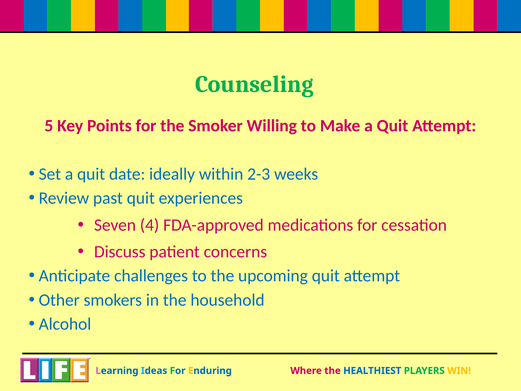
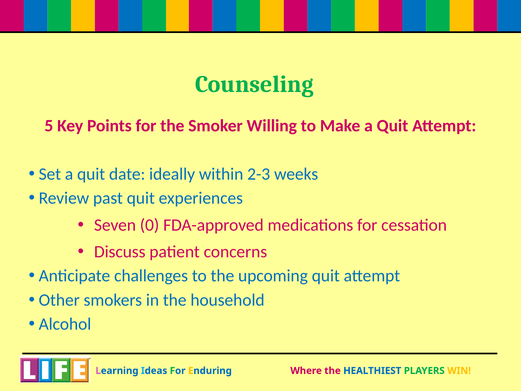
4: 4 -> 0 (150, 225)
